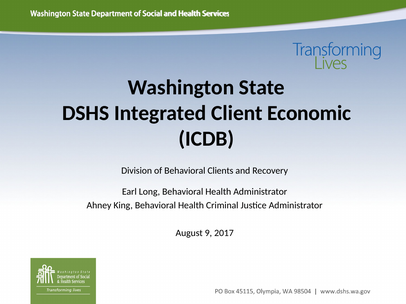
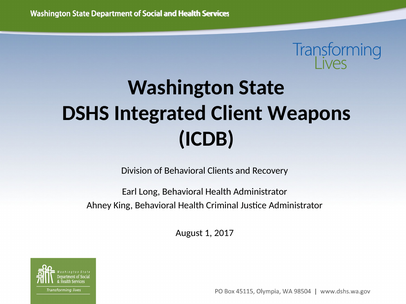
Economic: Economic -> Weapons (309, 113)
9: 9 -> 1 (208, 233)
